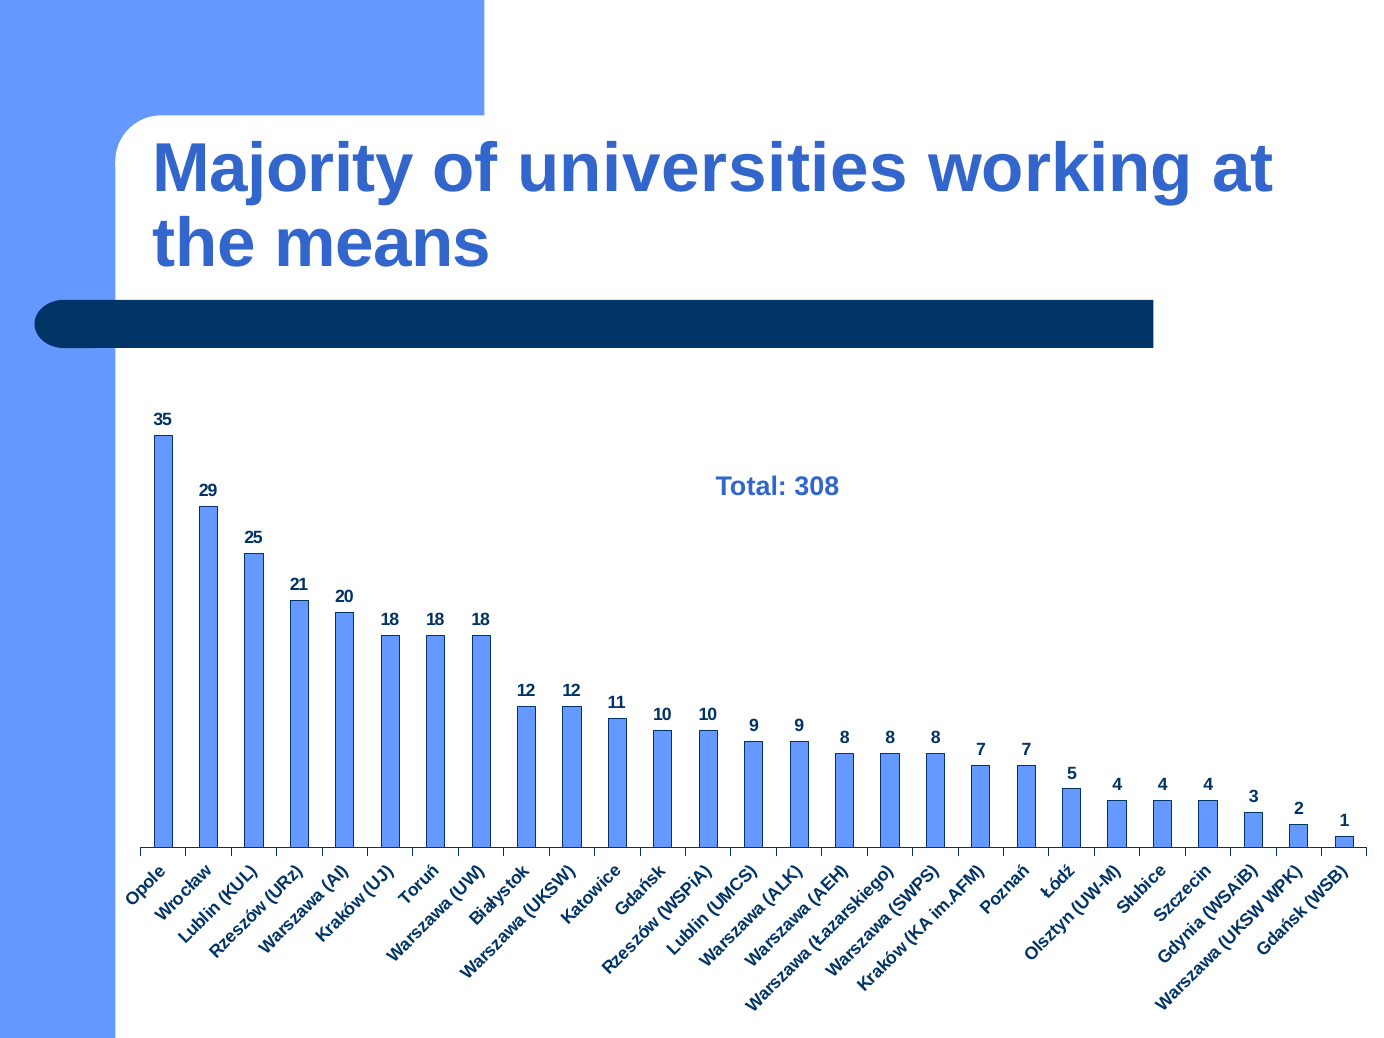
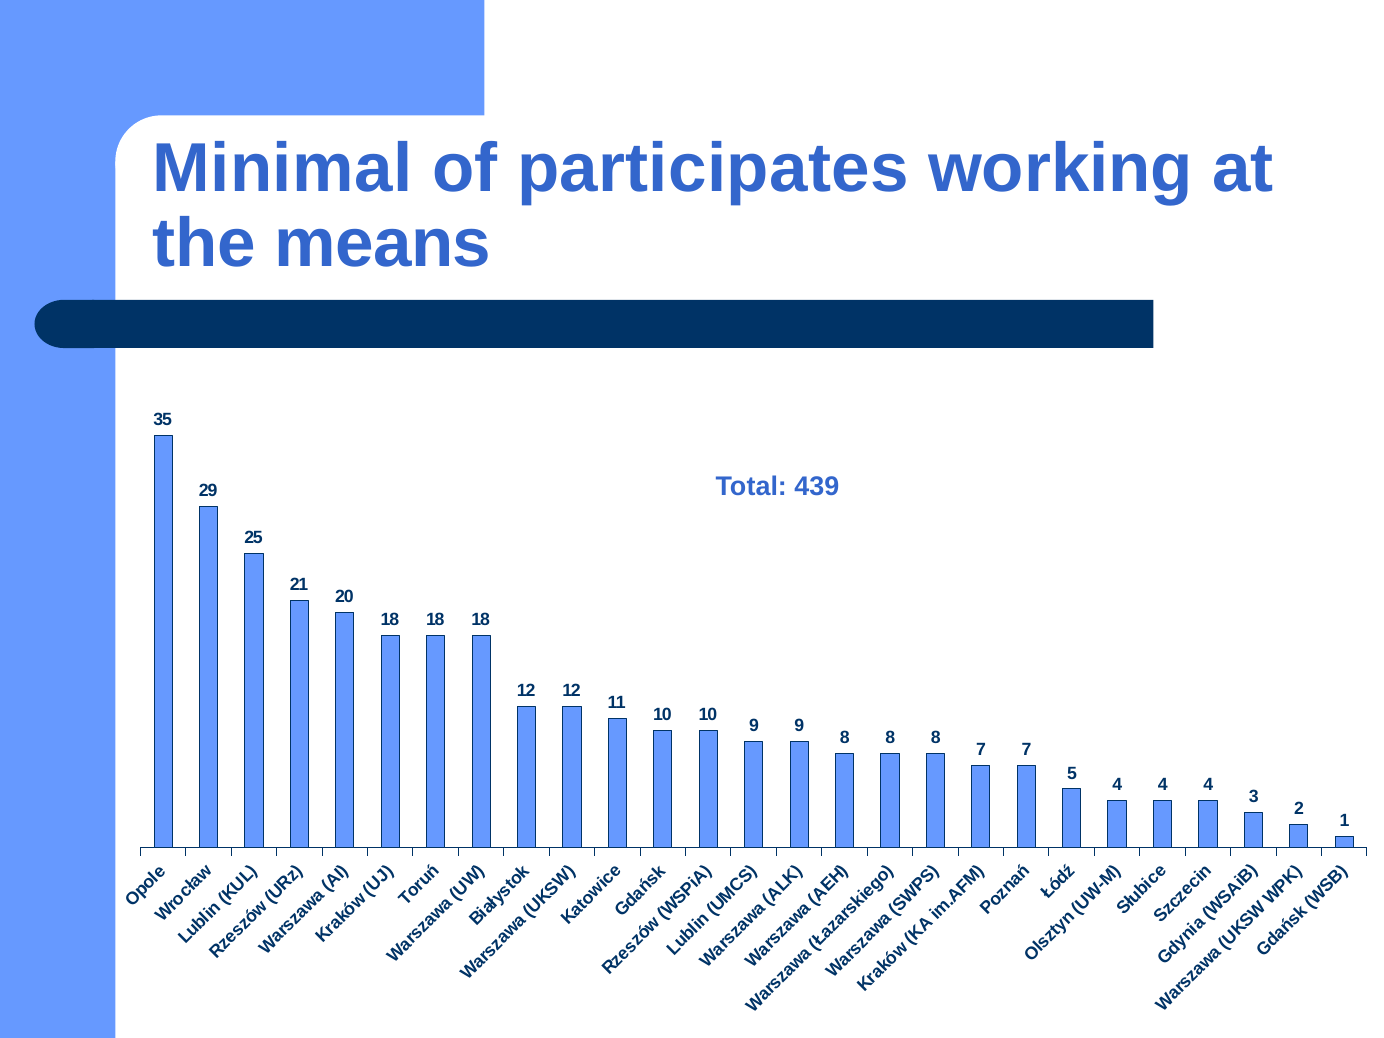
Majority: Majority -> Minimal (283, 169)
universities: universities -> participates (713, 169)
308: 308 -> 439 (817, 486)
